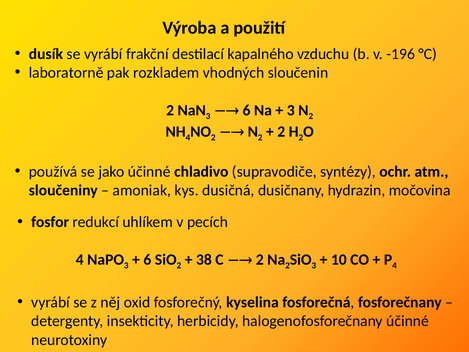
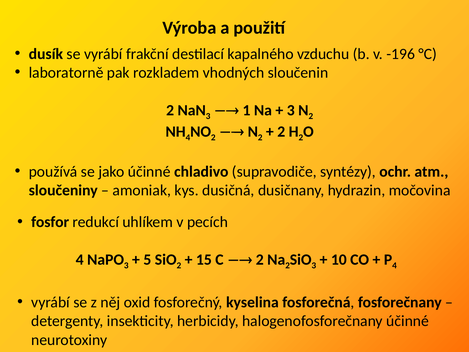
6: 6 -> 1 (246, 110)
6: 6 -> 5 (147, 259)
38: 38 -> 15 (204, 259)
